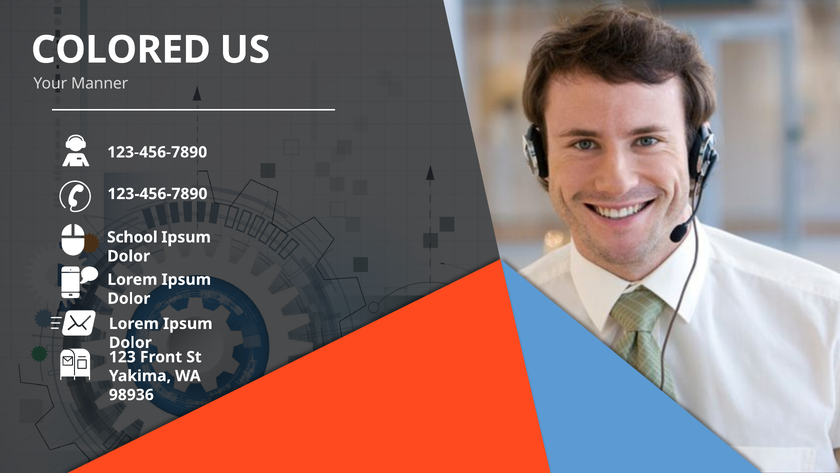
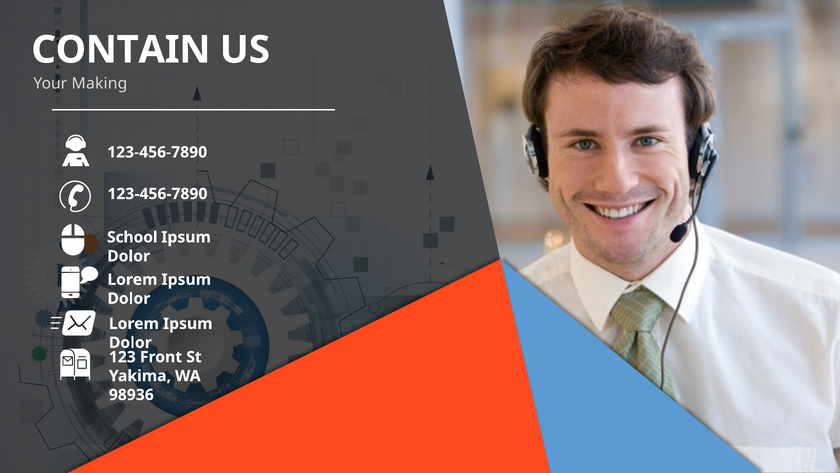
COLORED: COLORED -> CONTAIN (121, 50)
Manner: Manner -> Making (99, 83)
